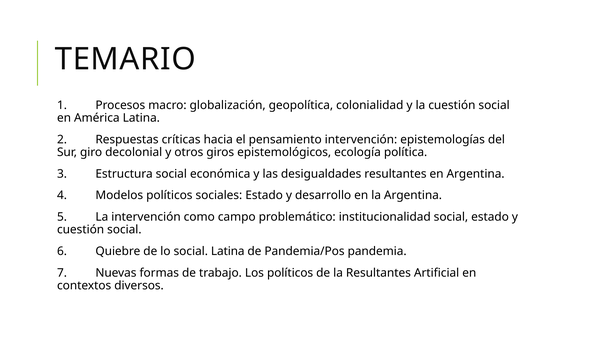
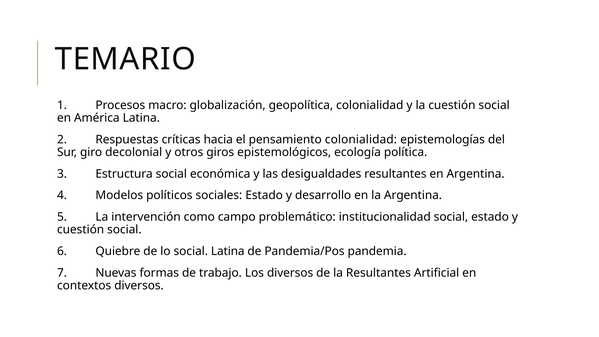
pensamiento intervención: intervención -> colonialidad (361, 139)
Los políticos: políticos -> diversos (290, 273)
